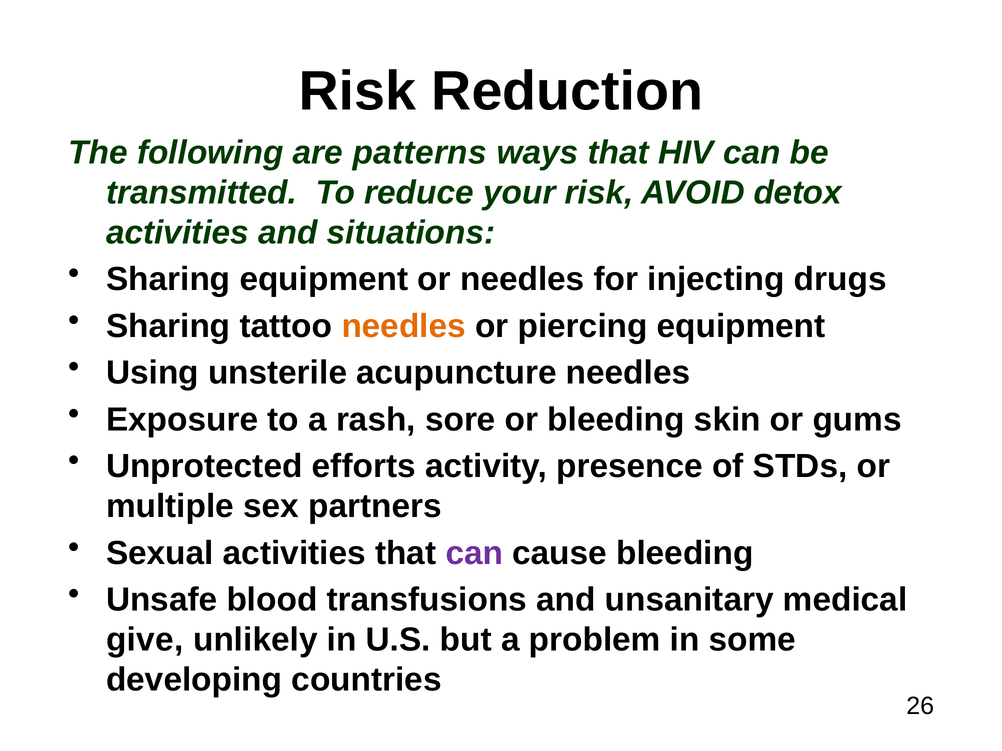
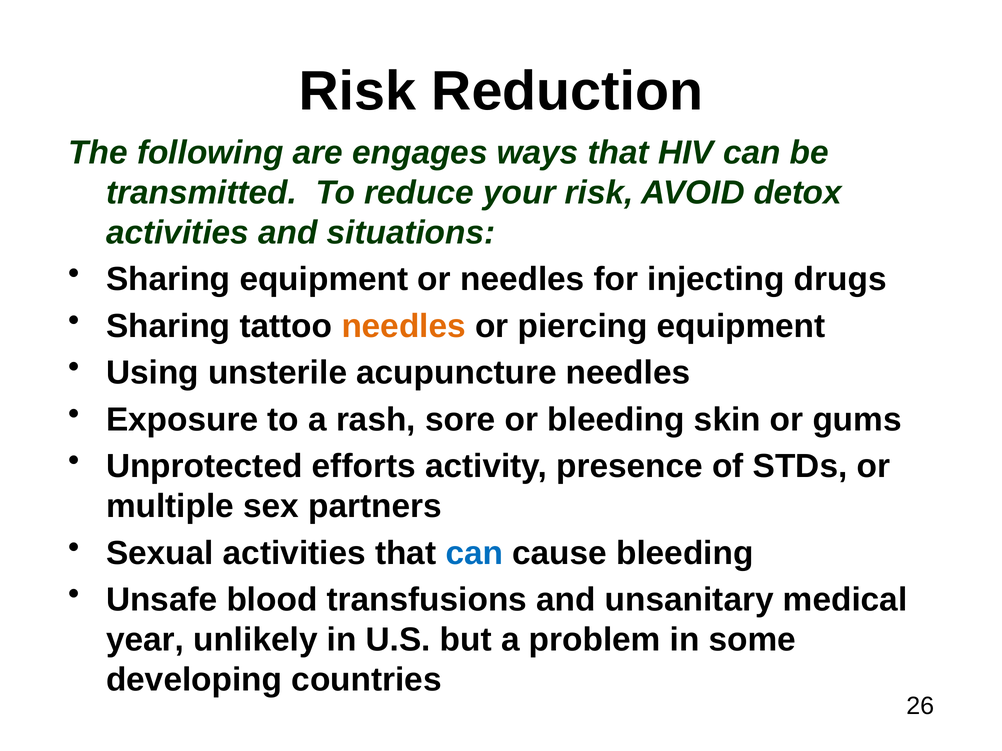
patterns: patterns -> engages (420, 153)
can colour: purple -> blue (474, 553)
give: give -> year (145, 640)
